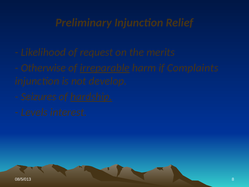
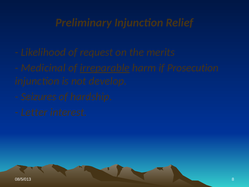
Otherwise: Otherwise -> Medicinal (43, 68)
Complaints: Complaints -> Prosecution (193, 68)
hardship underline: present -> none (91, 97)
Levels: Levels -> Letter (34, 112)
